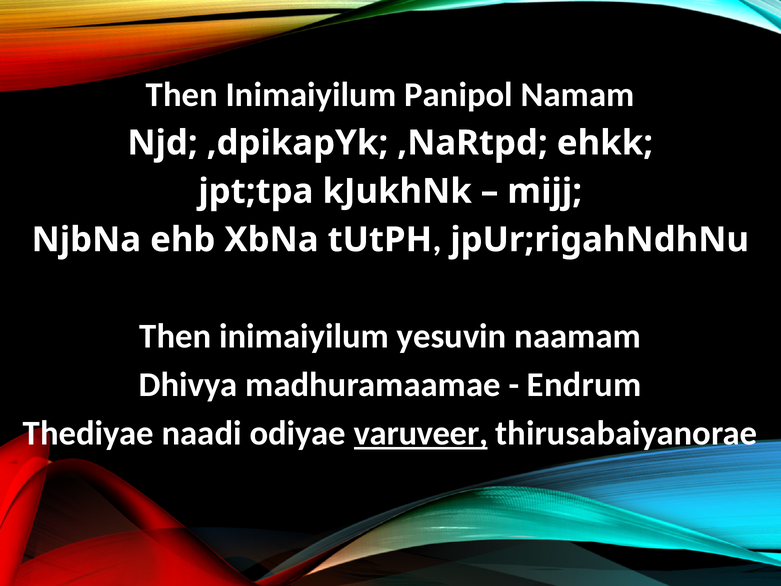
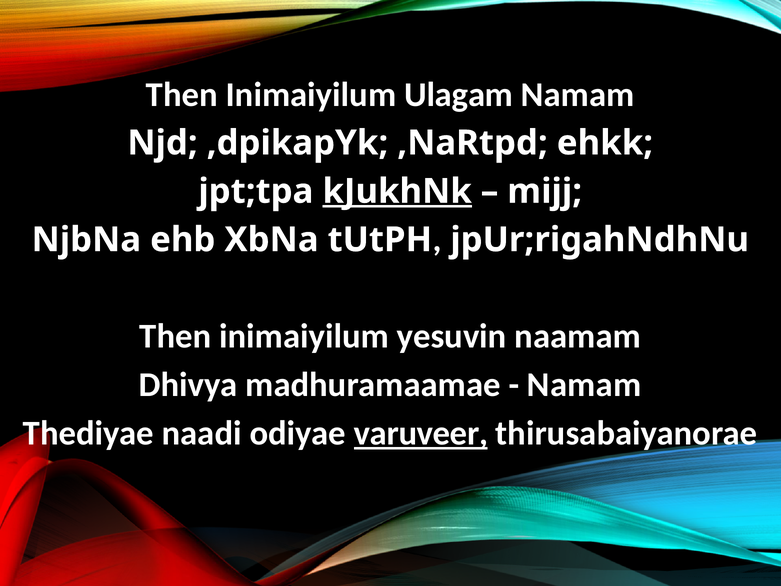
Panipol: Panipol -> Ulagam (459, 95)
kJukhNk underline: none -> present (397, 191)
Endrum: Endrum -> Namam (584, 385)
